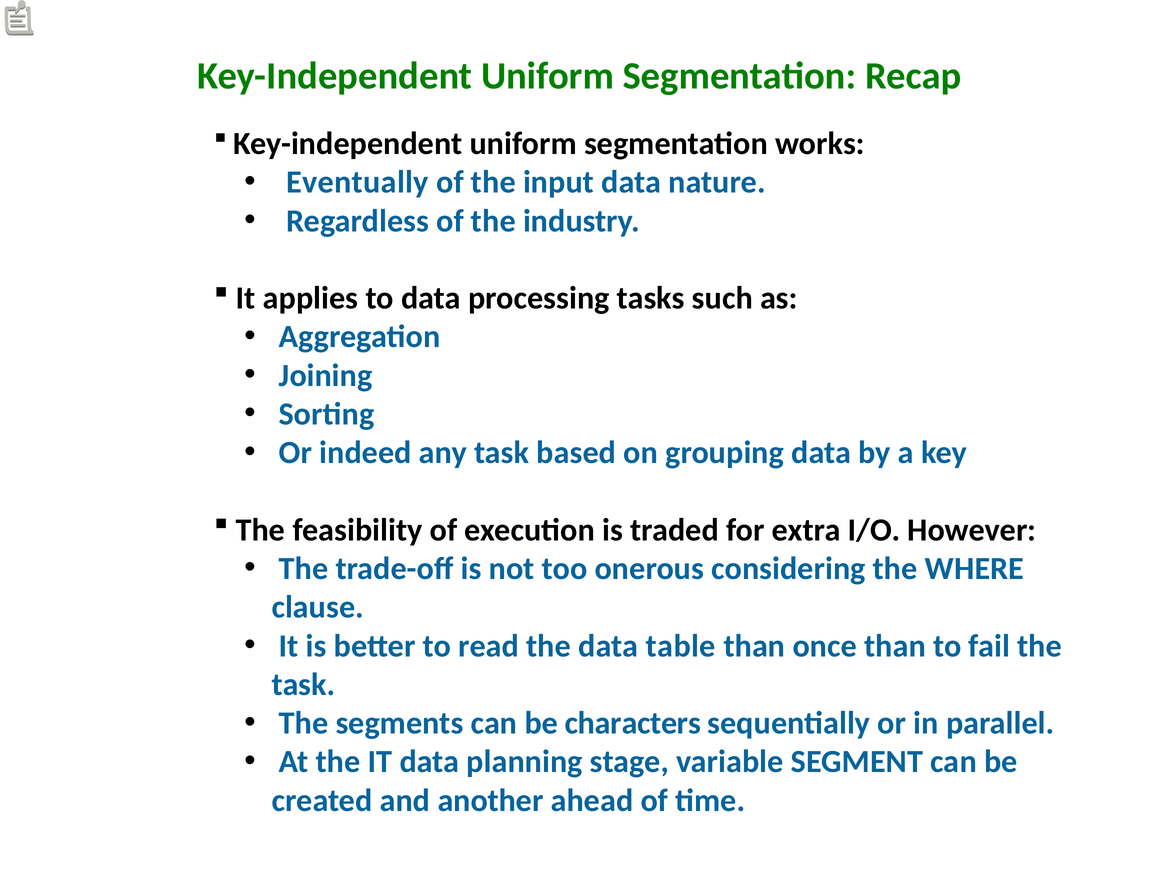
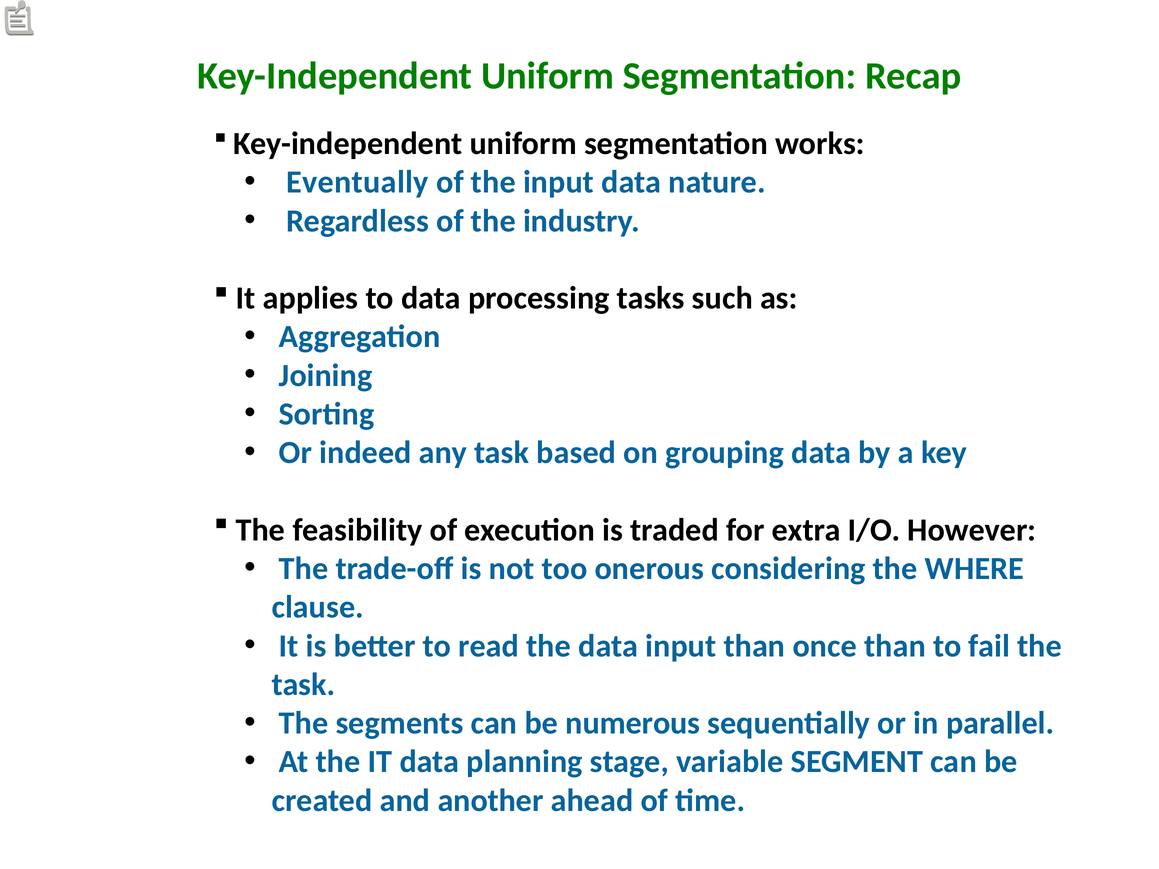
data table: table -> input (681, 646)
characters: characters -> numerous (633, 723)
